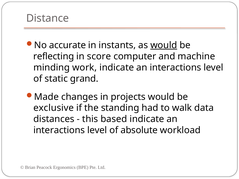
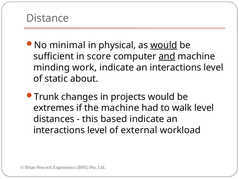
accurate: accurate -> minimal (67, 45)
instants: instants -> physical (117, 45)
reflecting: reflecting -> sufficient (54, 56)
and underline: none -> present (167, 56)
grand: grand -> about (84, 79)
Made: Made -> Trunk (47, 97)
exclusive: exclusive -> extremes (54, 108)
the standing: standing -> machine (120, 108)
walk data: data -> level (204, 108)
absolute: absolute -> external (139, 130)
